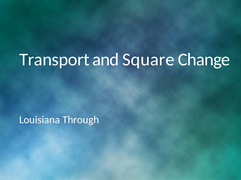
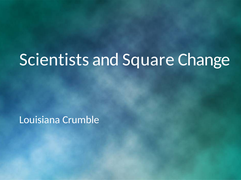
Transport: Transport -> Scientists (54, 60)
Through: Through -> Crumble (81, 120)
